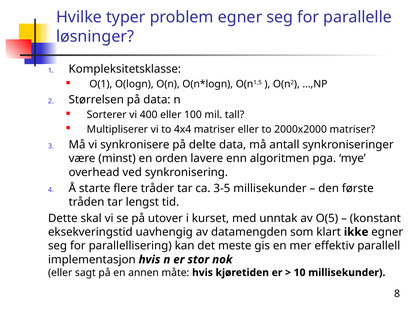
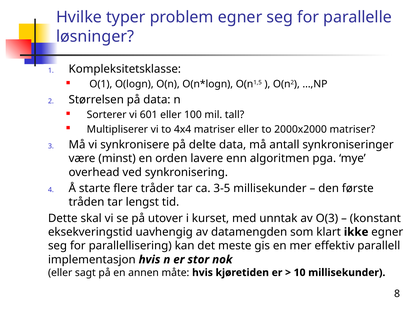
400: 400 -> 601 (149, 115)
O(5: O(5 -> O(3 (327, 218)
